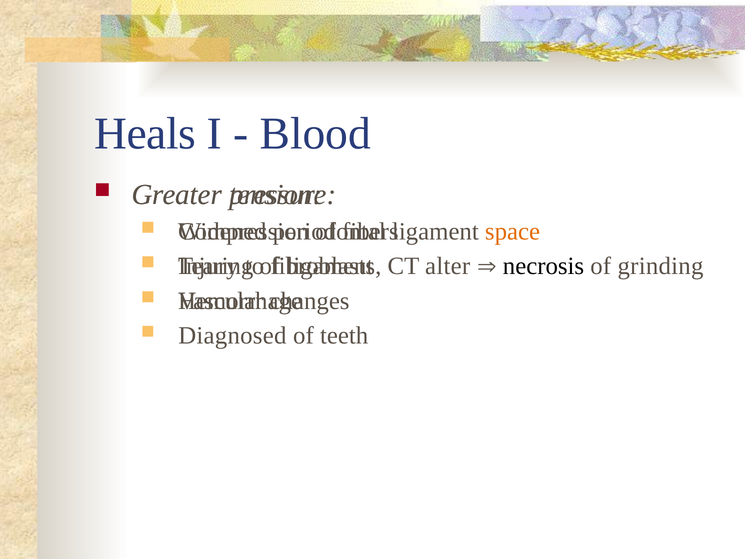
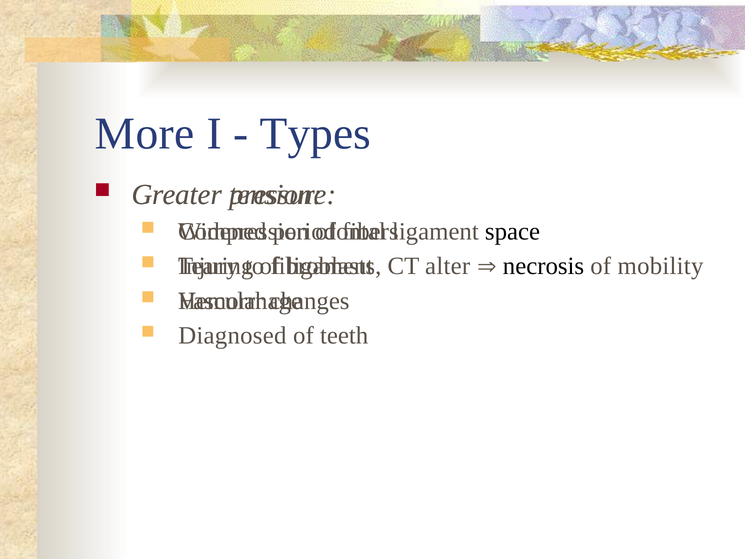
Heals: Heals -> More (145, 134)
Blood: Blood -> Types (315, 134)
space colour: orange -> black (513, 231)
grinding: grinding -> mobility (661, 266)
